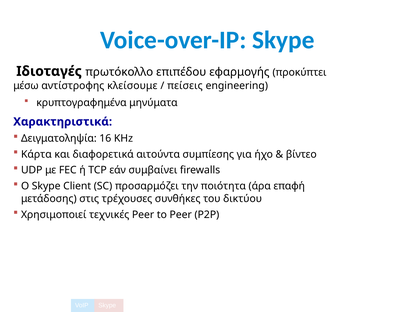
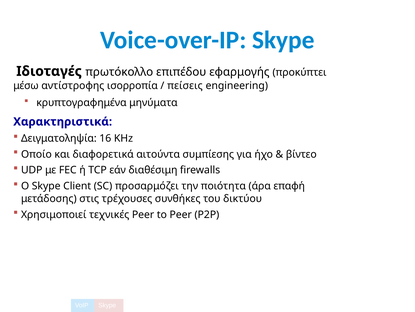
κλείσουμε: κλείσουμε -> ισορροπία (132, 85)
Κάρτα: Κάρτα -> Οποίο (36, 154)
συμβαίνει: συμβαίνει -> διαθέσιμη (153, 170)
